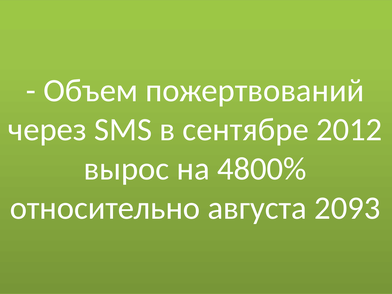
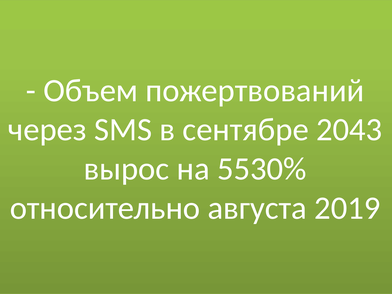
2012: 2012 -> 2043 (349, 130)
4800%: 4800% -> 5530% (262, 169)
2093: 2093 -> 2019 (347, 208)
